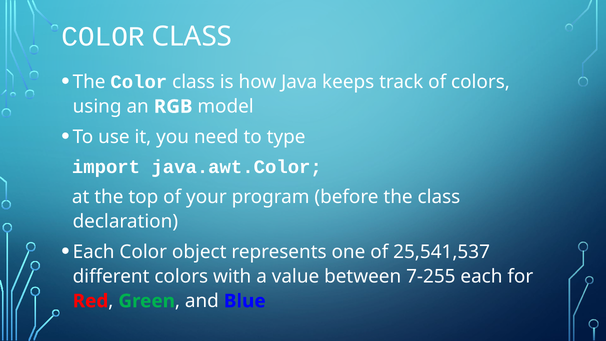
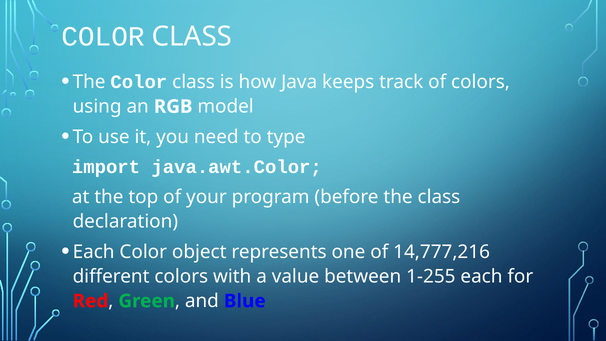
25,541,537: 25,541,537 -> 14,777,216 (442, 252)
7-255: 7-255 -> 1-255 (431, 276)
